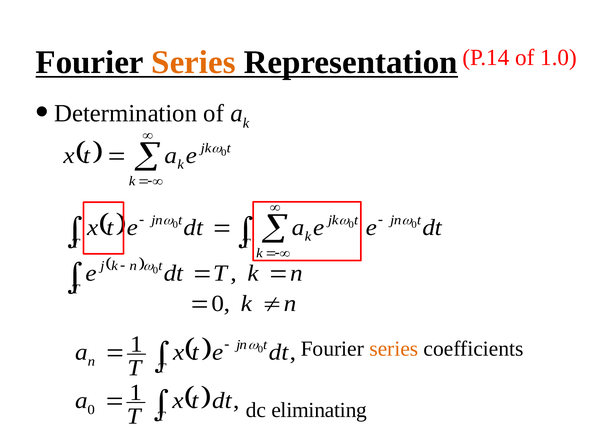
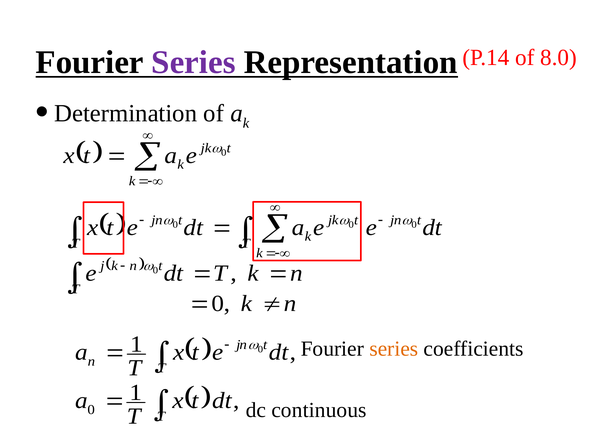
1.0: 1.0 -> 8.0 (558, 58)
Series colour: orange -> purple (193, 62)
eliminating: eliminating -> continuous (319, 410)
